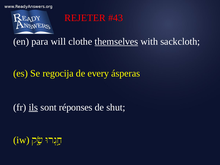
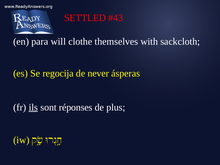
REJETER: REJETER -> SETTLED (85, 18)
themselves underline: present -> none (116, 42)
every: every -> never (98, 73)
shut: shut -> plus (116, 107)
